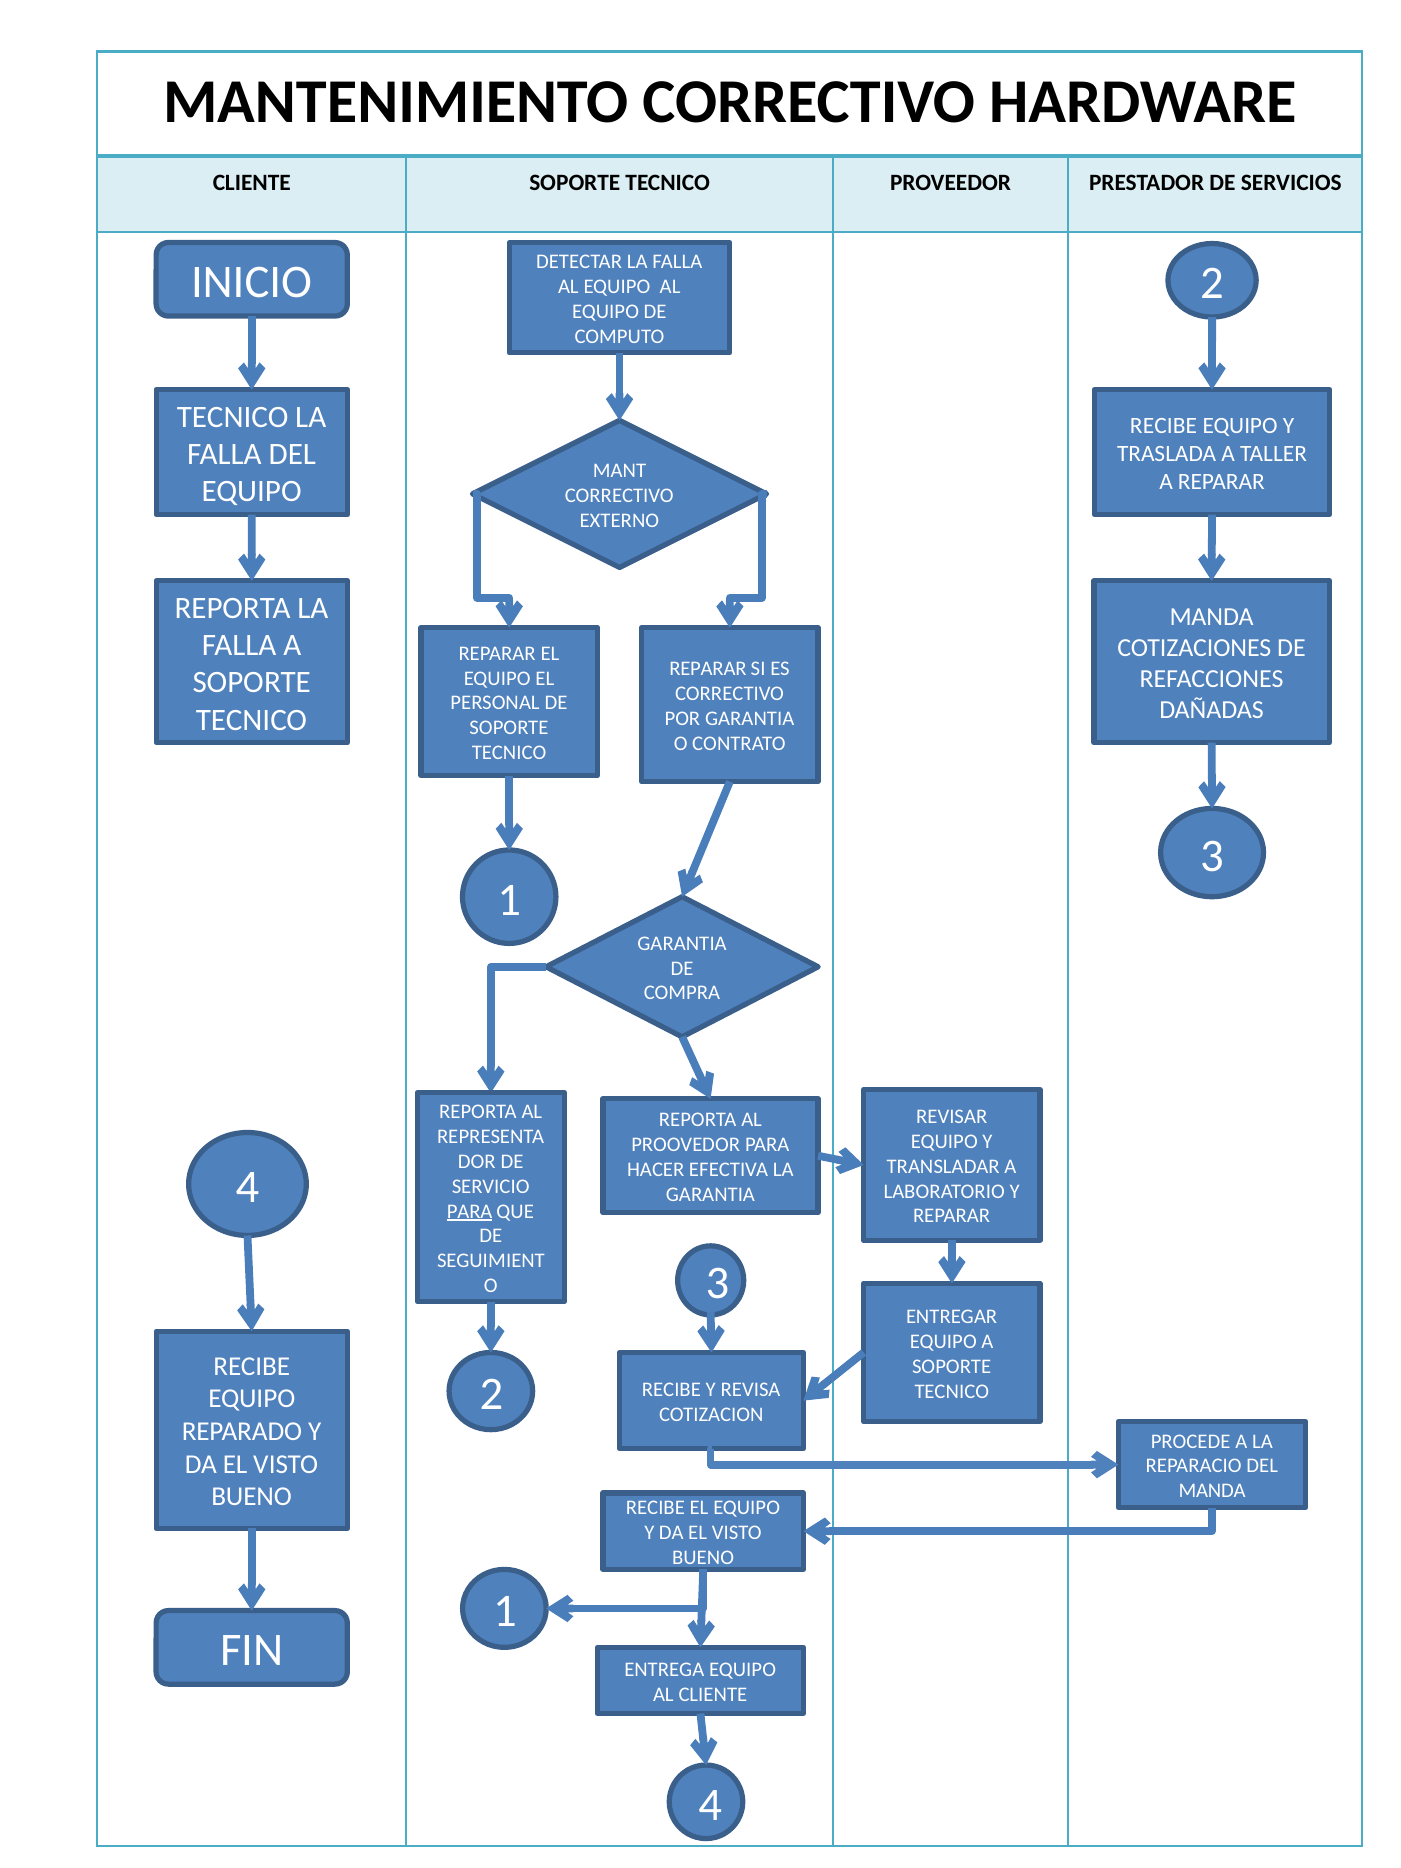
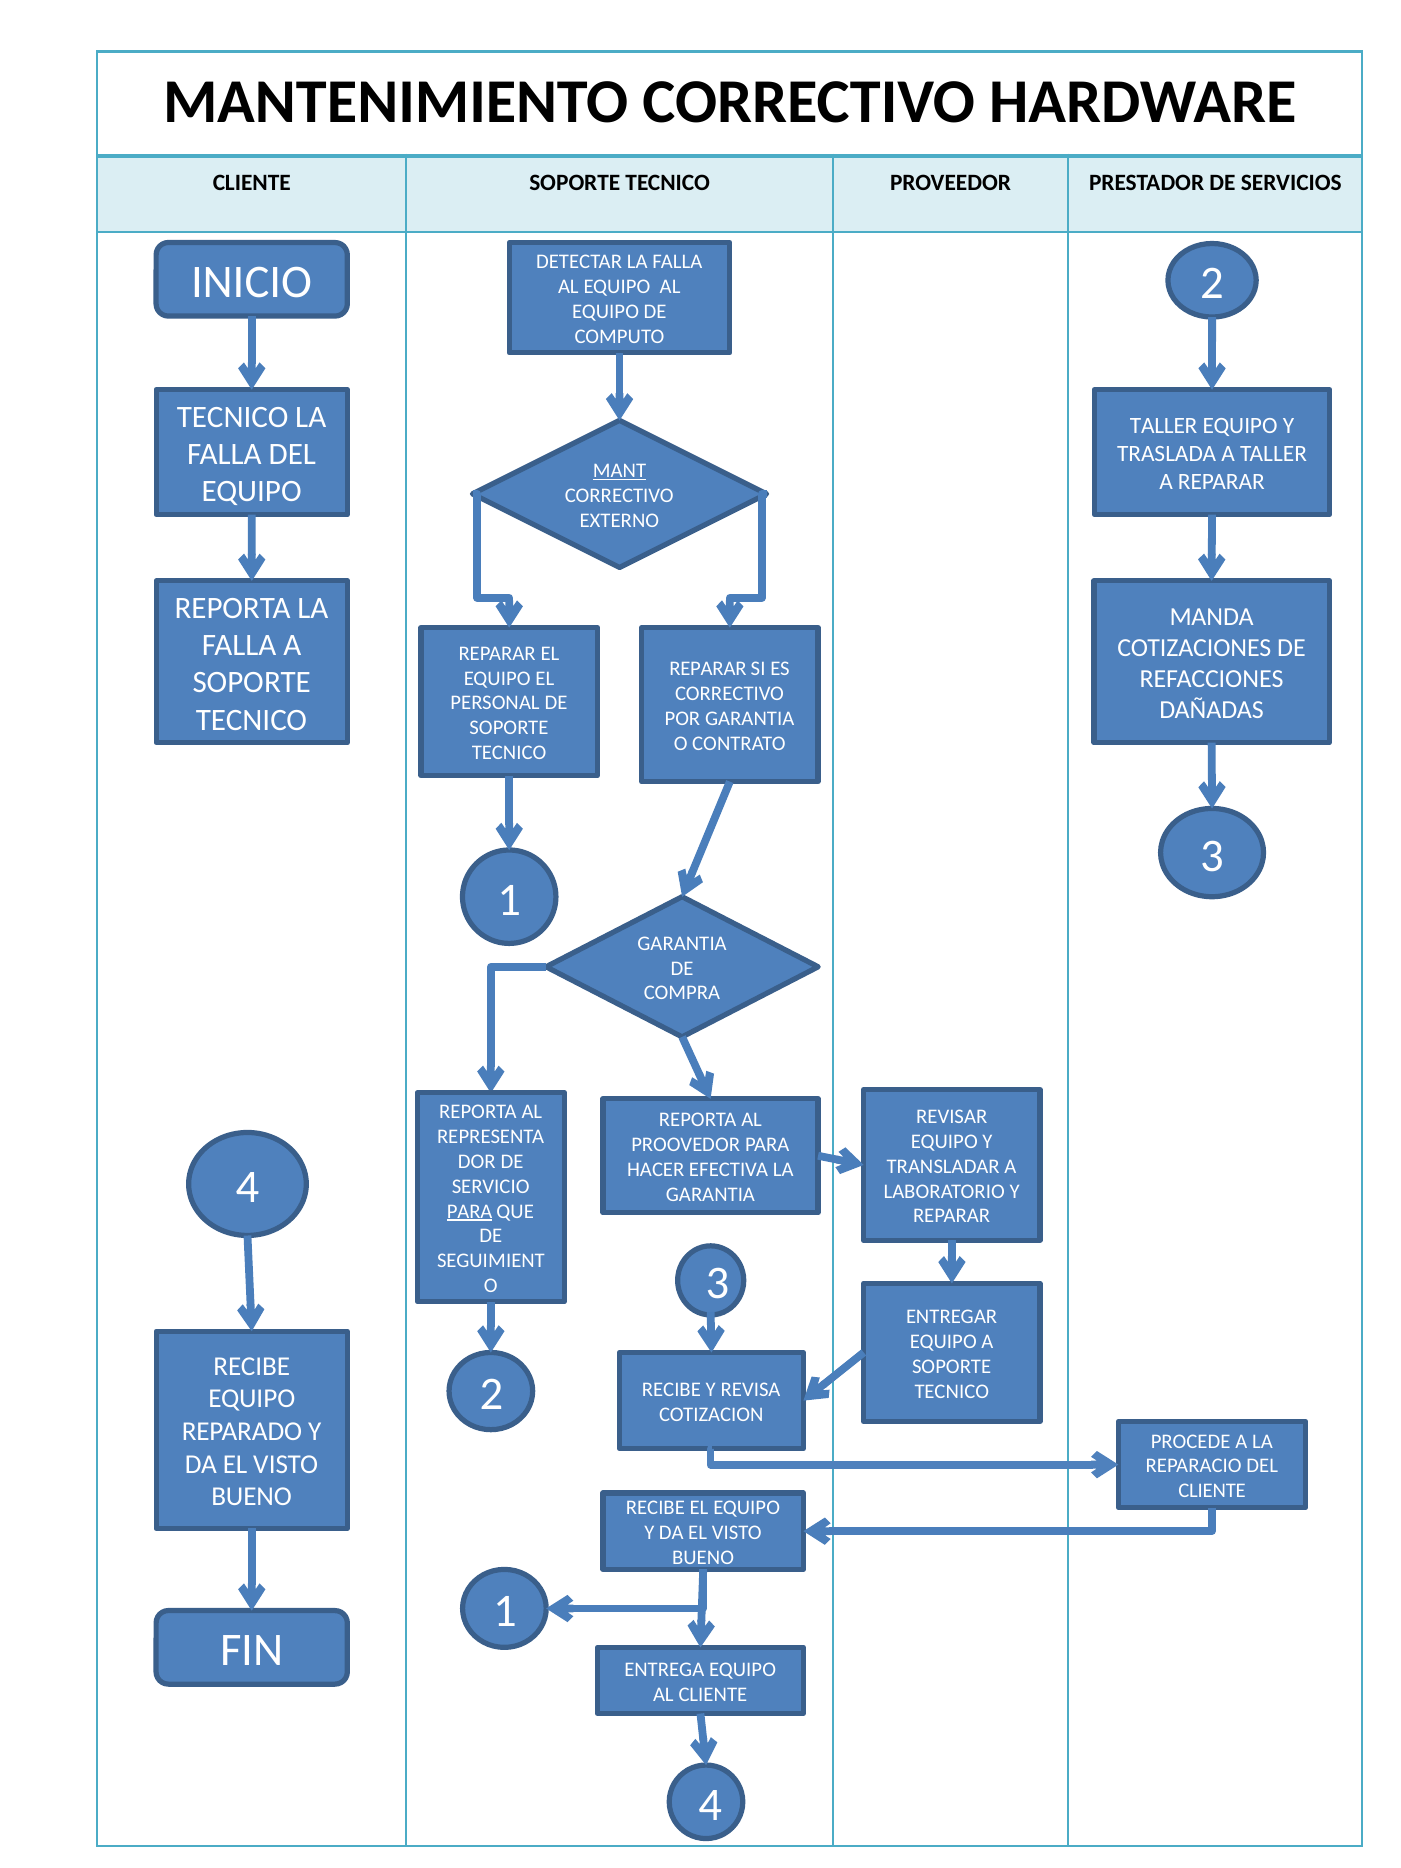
RECIBE: RECIBE -> TALLER (1164, 426)
MANT underline: none -> present (619, 471)
MANDA: MANDA -> CLIENTE (1212, 1491)
